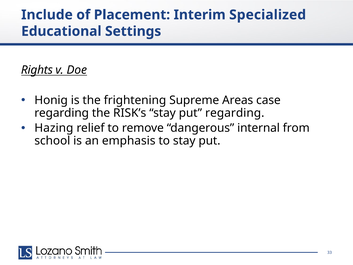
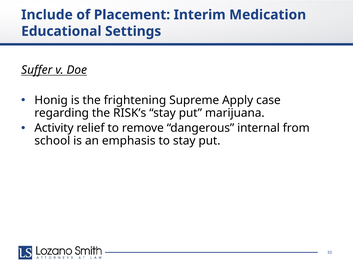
Specialized: Specialized -> Medication (268, 15)
Rights: Rights -> Suffer (37, 70)
Areas: Areas -> Apply (238, 100)
put regarding: regarding -> marijuana (235, 113)
Hazing: Hazing -> Activity (54, 128)
